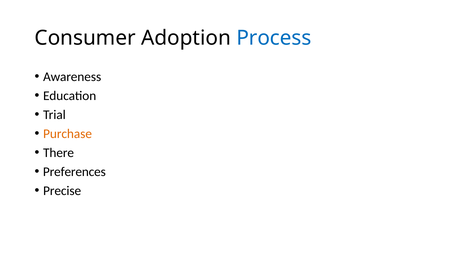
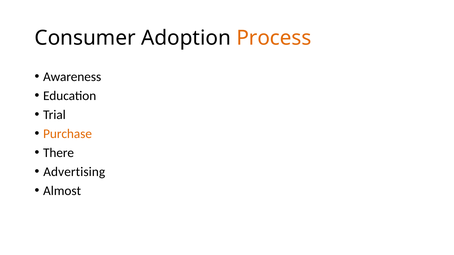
Process colour: blue -> orange (274, 38)
Preferences: Preferences -> Advertising (74, 172)
Precise: Precise -> Almost (62, 191)
